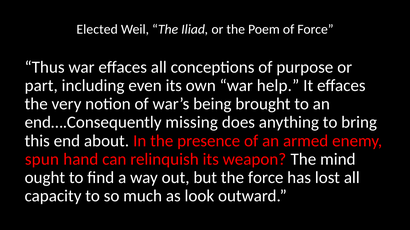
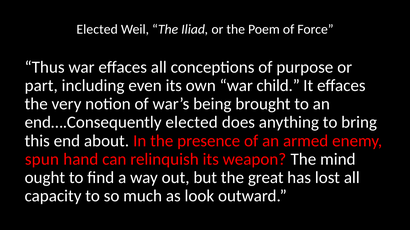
help: help -> child (278, 86)
end….Consequently missing: missing -> elected (192, 123)
the force: force -> great (266, 178)
